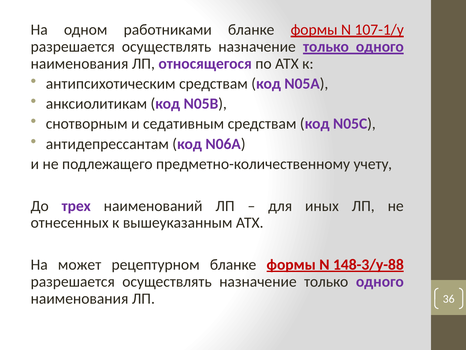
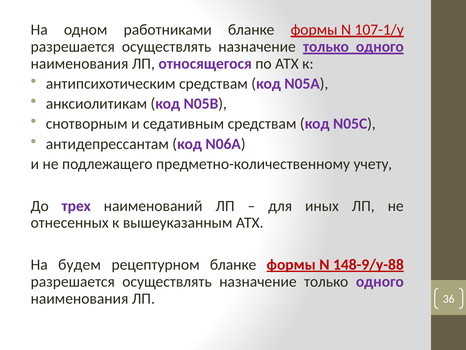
может: может -> будем (80, 264)
148-3/у-88: 148-3/у-88 -> 148-9/у-88 (368, 264)
